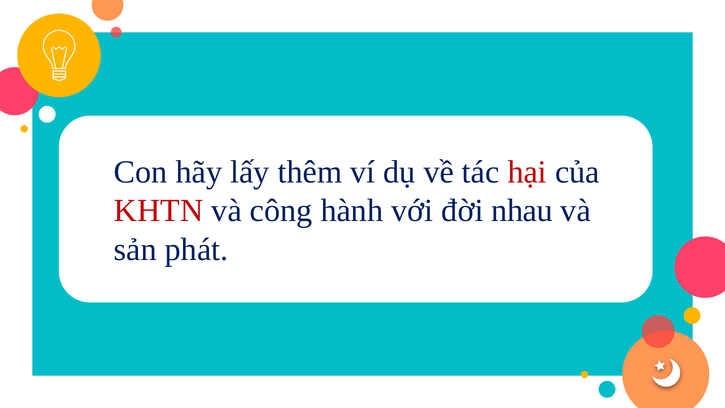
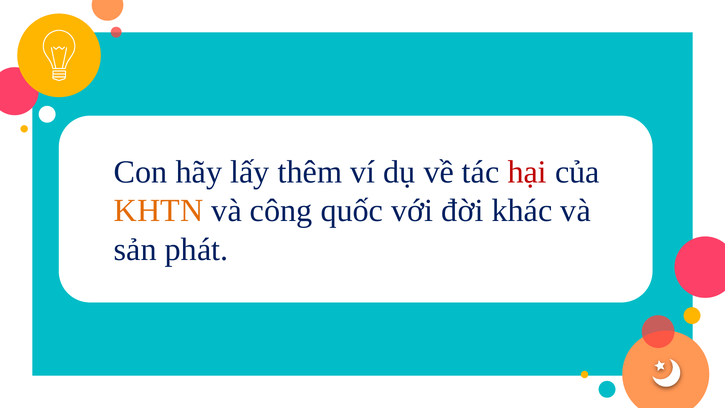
KHTN colour: red -> orange (159, 211)
hành: hành -> quốc (352, 211)
nhau: nhau -> khác (522, 211)
